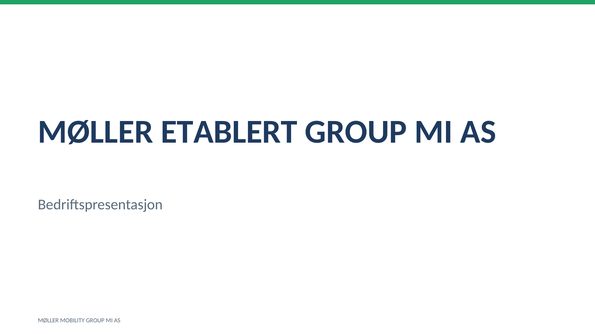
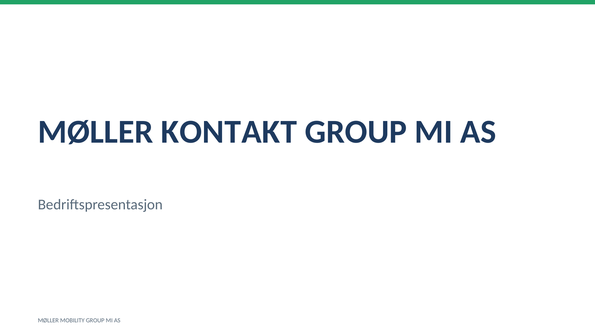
ETABLERT: ETABLERT -> KONTAKT (229, 132)
